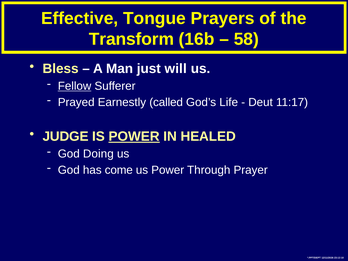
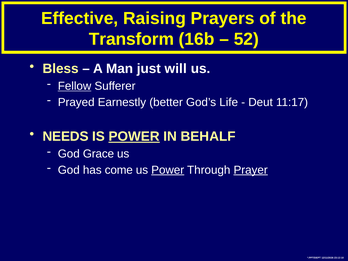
Tongue: Tongue -> Raising (155, 18)
58: 58 -> 52 (246, 39)
called: called -> better (166, 102)
JUDGE: JUDGE -> NEEDS (66, 136)
HEALED: HEALED -> BEHALF (208, 136)
Doing: Doing -> Grace (98, 154)
Power underline: none -> present (168, 170)
Prayer underline: none -> present (251, 170)
